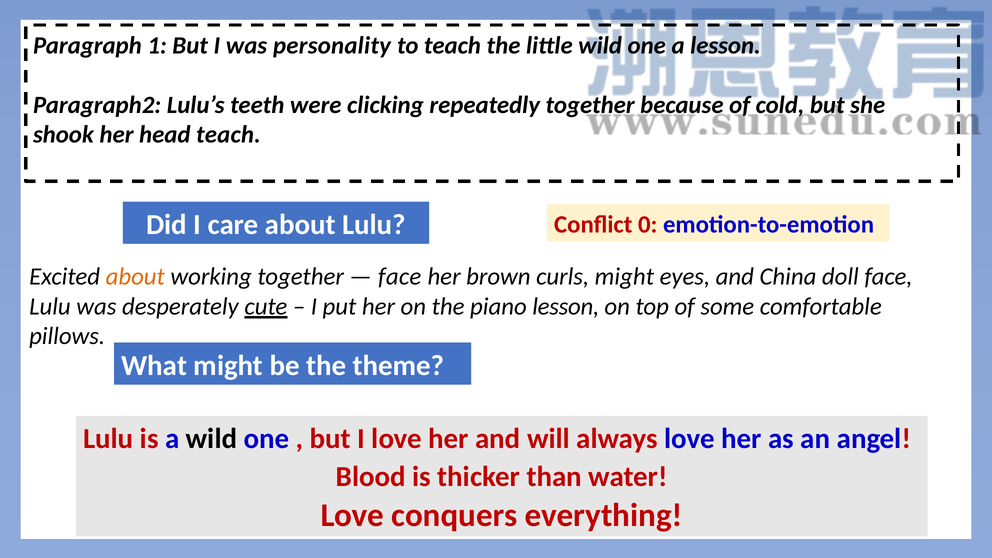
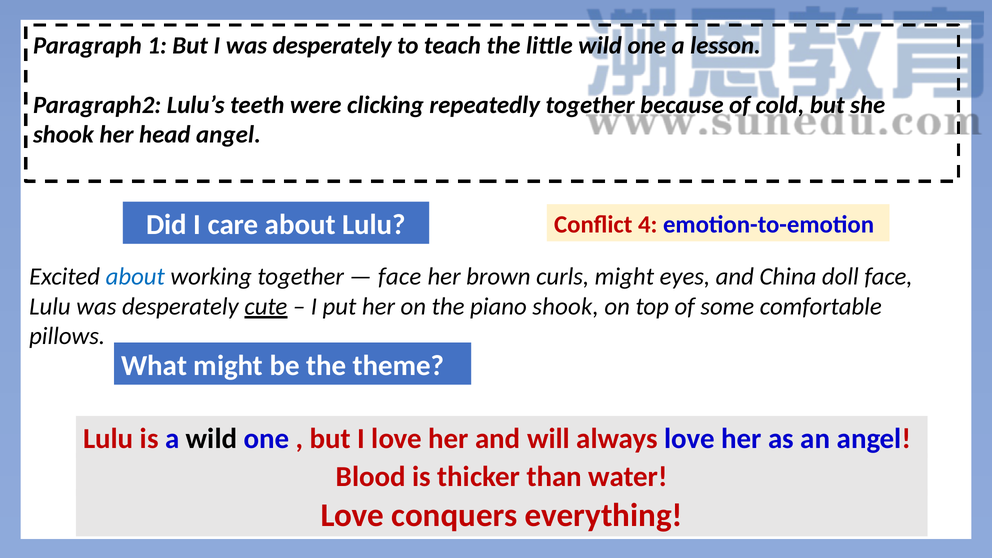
I was personality: personality -> desperately (332, 45)
head teach: teach -> angel (228, 135)
0: 0 -> 4 (648, 225)
about colour: orange -> blue (135, 277)
piano lesson: lesson -> shook (566, 306)
